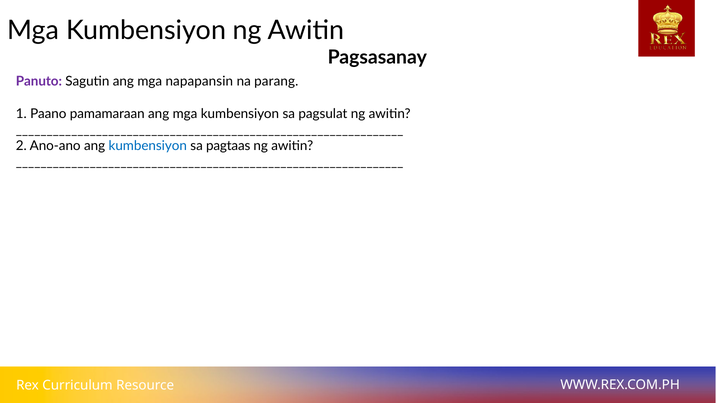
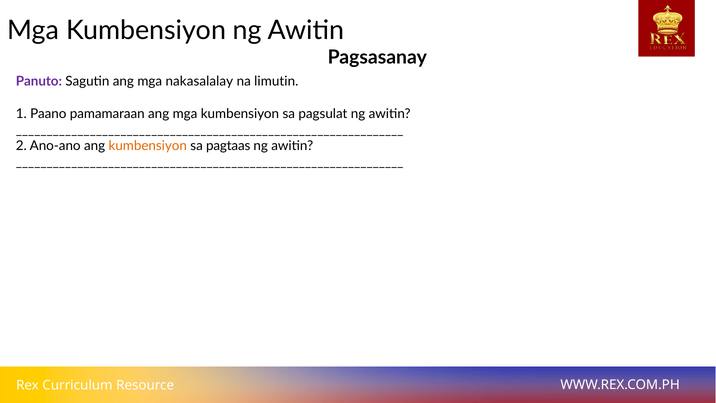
napapansin: napapansin -> nakasalalay (199, 81)
parang: parang -> limutin (276, 81)
kumbensiyon colour: blue -> orange (148, 146)
